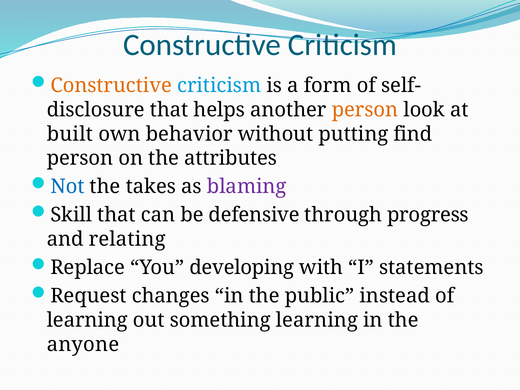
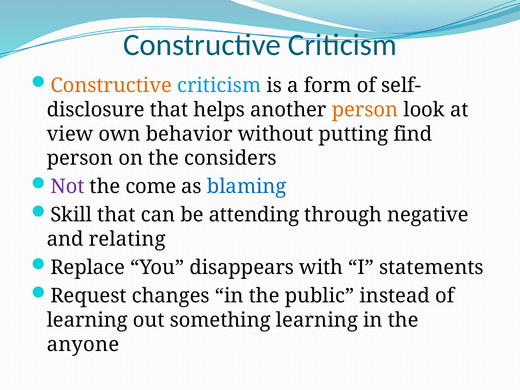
built: built -> view (70, 134)
attributes: attributes -> considers (230, 158)
Not colour: blue -> purple (67, 187)
takes: takes -> come (151, 187)
blaming colour: purple -> blue (247, 187)
defensive: defensive -> attending (254, 215)
progress: progress -> negative (428, 215)
developing: developing -> disappears (242, 268)
